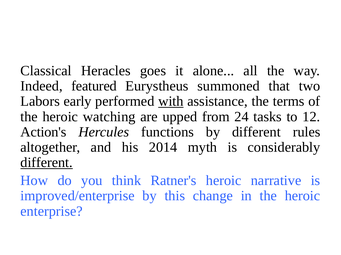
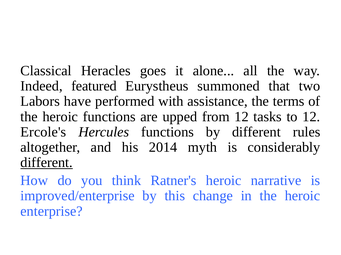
early: early -> have (77, 102)
with underline: present -> none (171, 102)
heroic watching: watching -> functions (109, 117)
from 24: 24 -> 12 (242, 117)
Action's: Action's -> Ercole's (43, 132)
